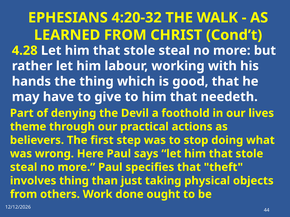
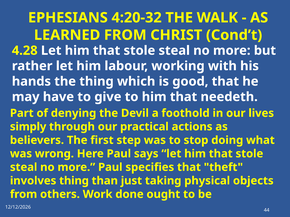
theme: theme -> simply (28, 127)
